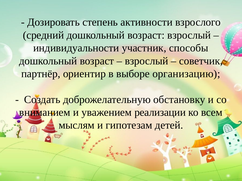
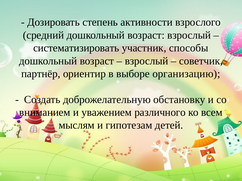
индивидуальности: индивидуальности -> систематизировать (76, 48)
реализации: реализации -> различного (160, 113)
